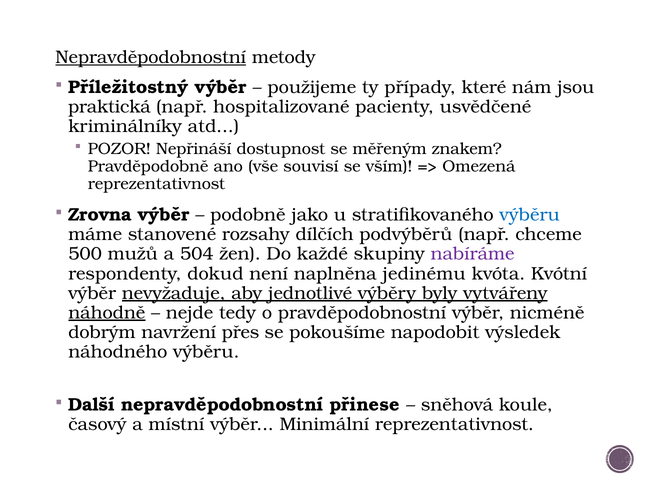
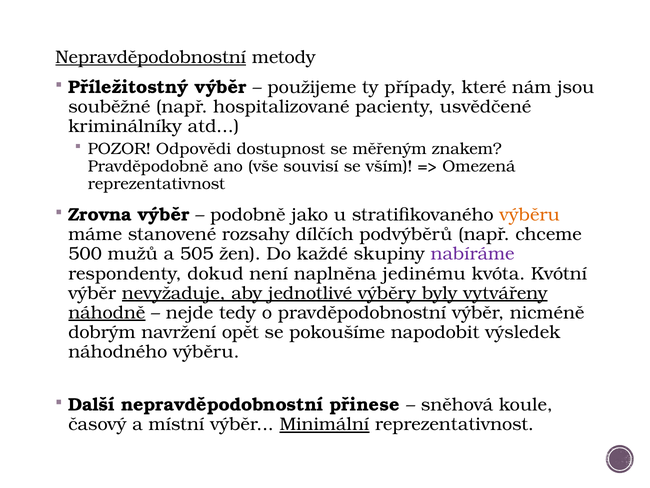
praktická: praktická -> souběžné (109, 107)
Nepřináší: Nepřináší -> Odpovědi (194, 148)
výběru colour: blue -> orange (530, 215)
504: 504 -> 505 (197, 254)
přes: přes -> opět (240, 332)
Minimální underline: none -> present (324, 424)
